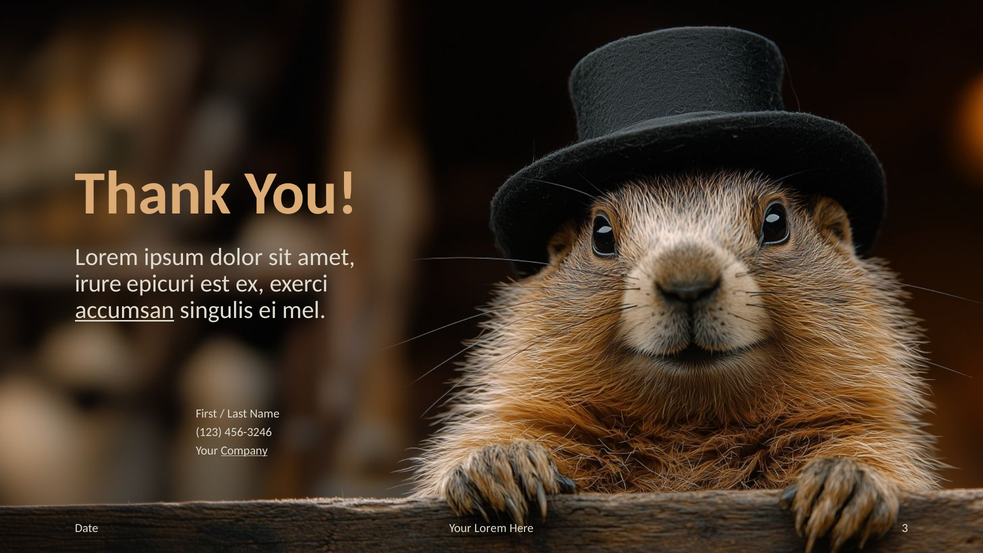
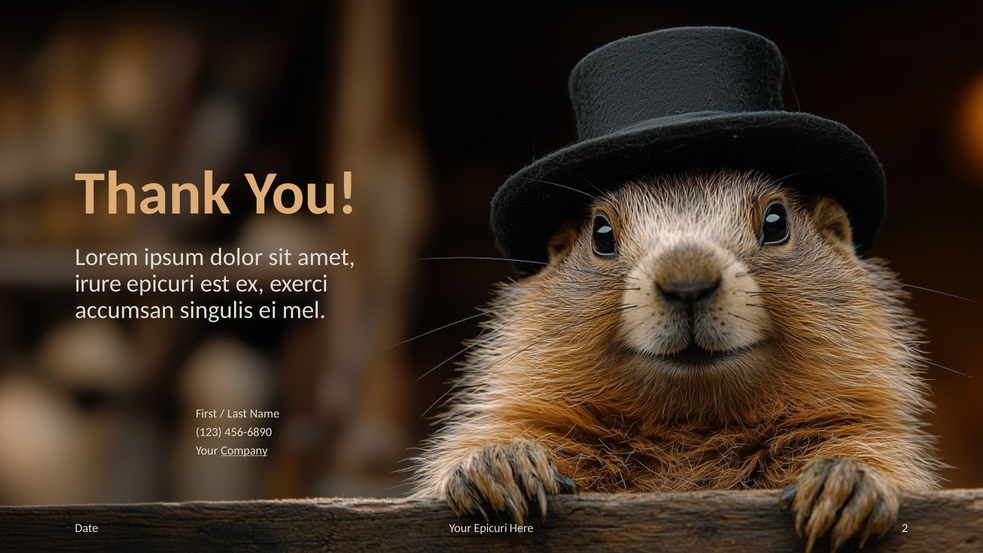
accumsan underline: present -> none (125, 310)
456-3246: 456-3246 -> 456-6890 (248, 432)
Your Lorem: Lorem -> Epicuri (491, 528)
3: 3 -> 2 (905, 528)
